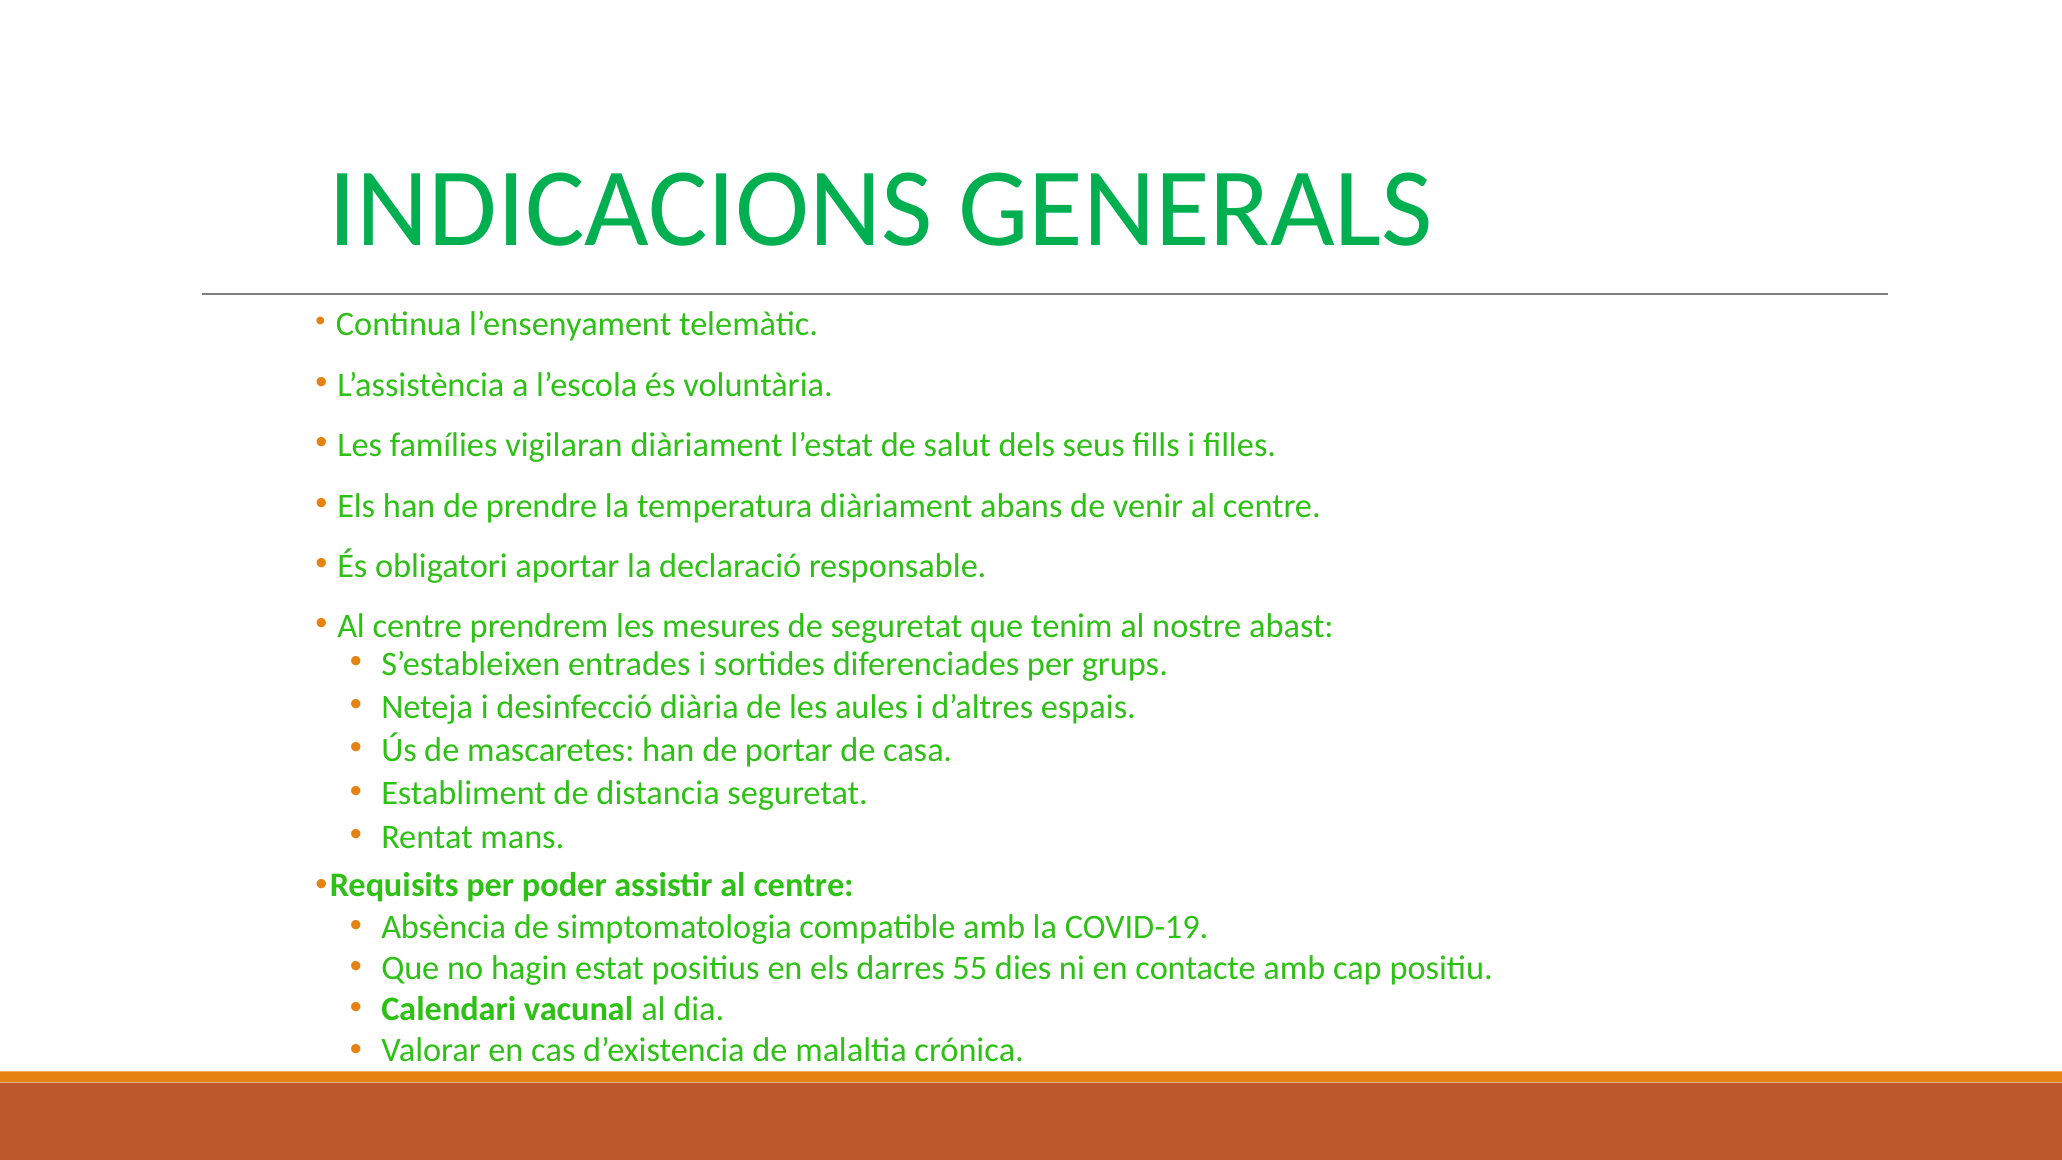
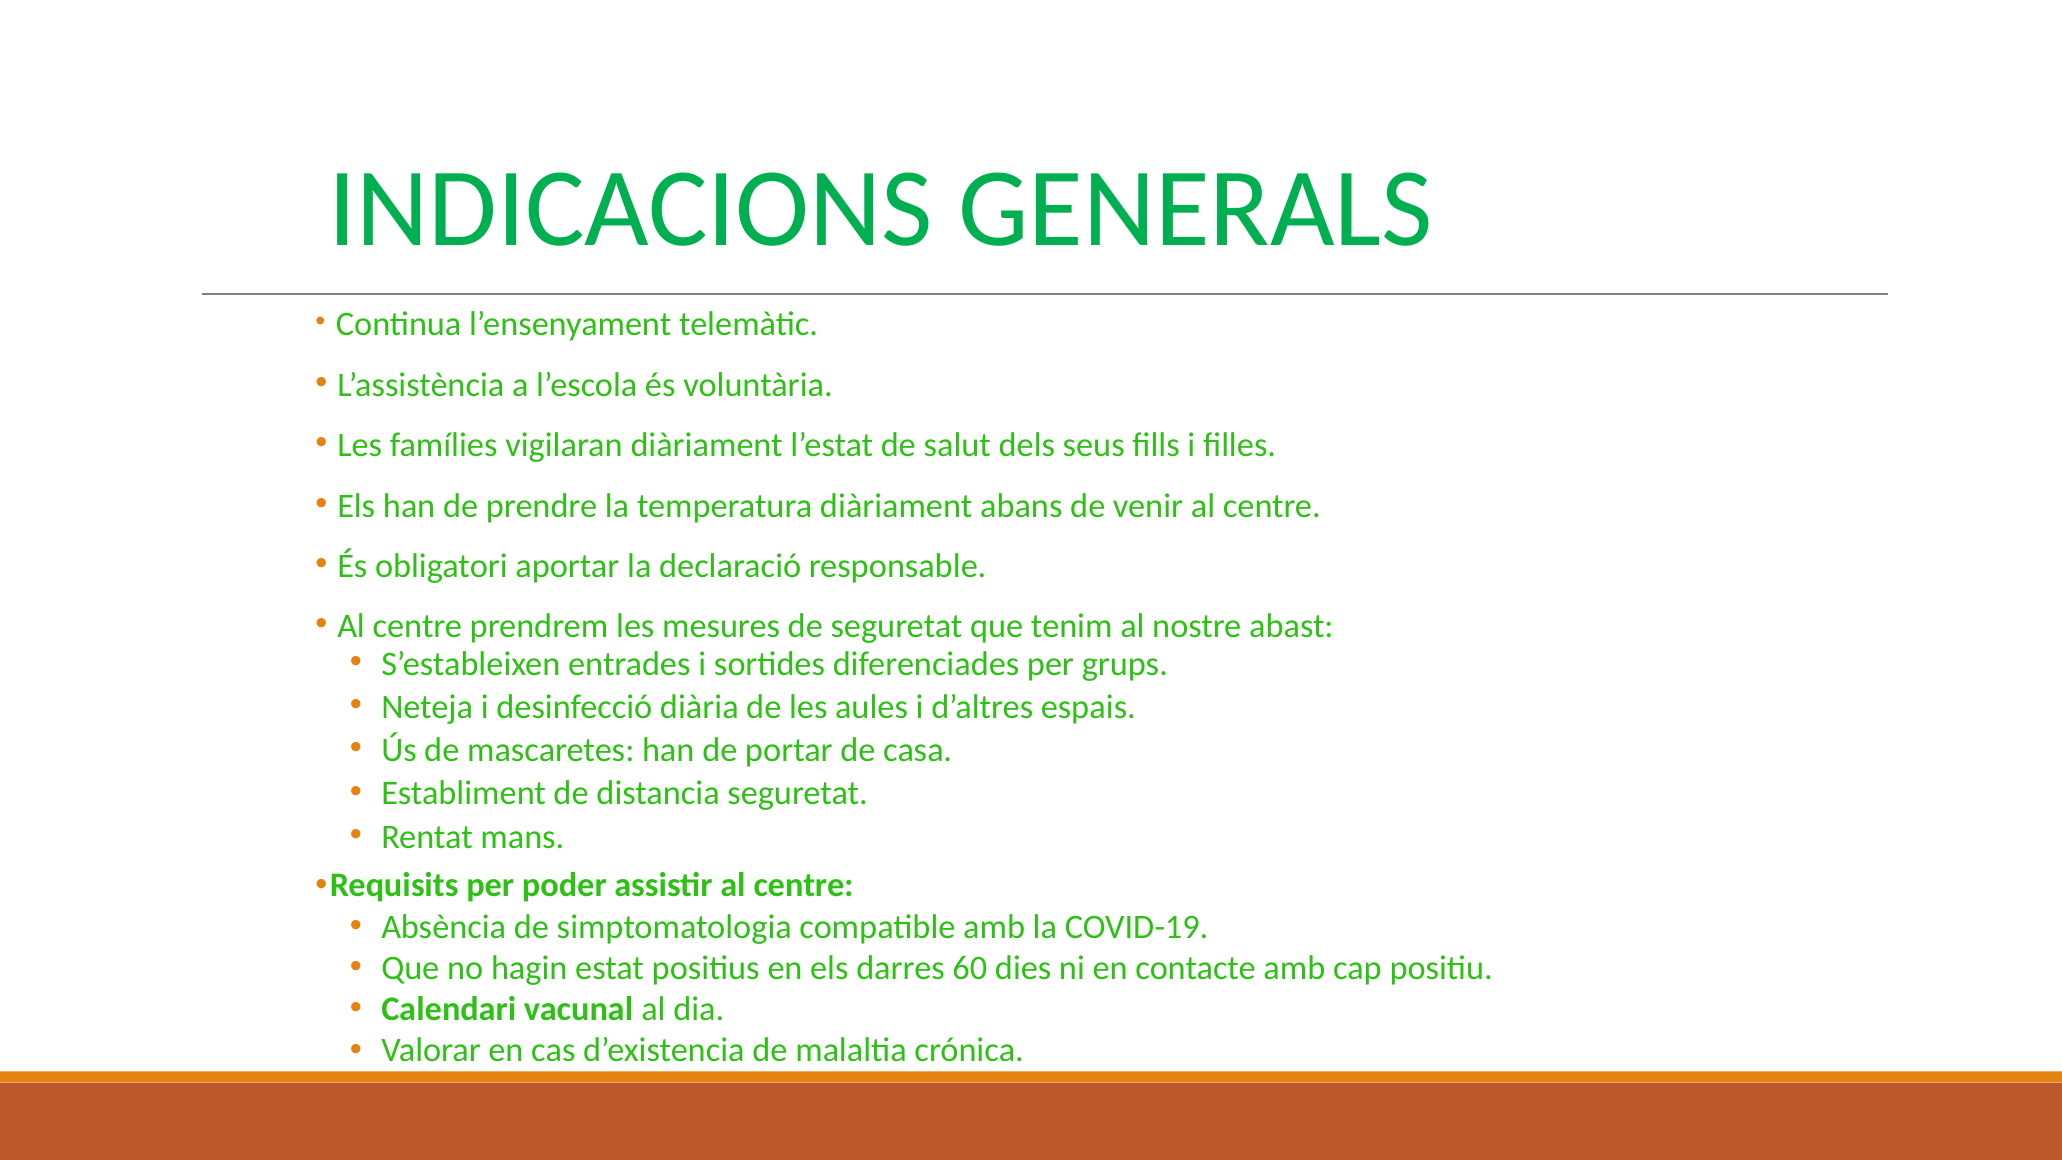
55: 55 -> 60 (970, 968)
